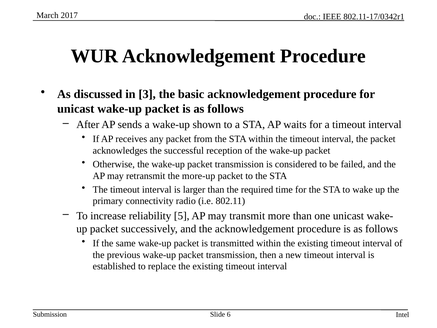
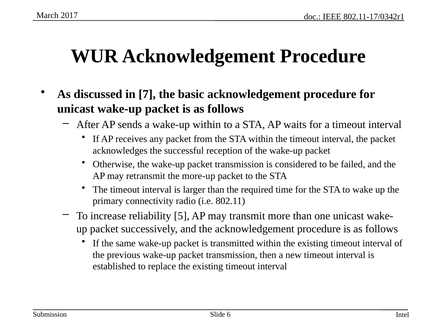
3: 3 -> 7 (147, 94)
wake-up shown: shown -> within (207, 125)
